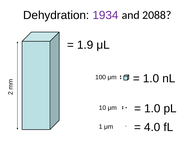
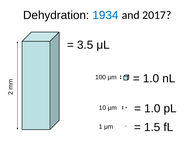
1934 colour: purple -> blue (105, 15)
2088: 2088 -> 2017 (157, 15)
1.9: 1.9 -> 3.5 (85, 45)
4.0: 4.0 -> 1.5 (152, 127)
